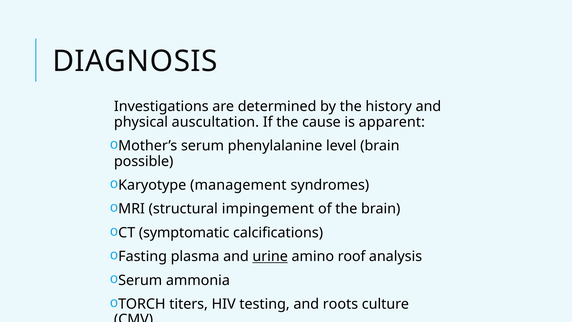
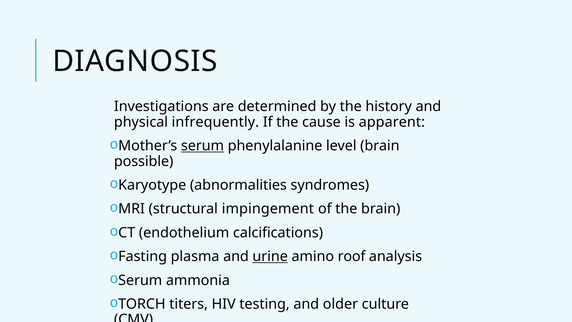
auscultation: auscultation -> infrequently (215, 122)
serum underline: none -> present (203, 146)
management: management -> abnormalities (238, 185)
symptomatic: symptomatic -> endothelium (184, 233)
roots: roots -> older (340, 304)
